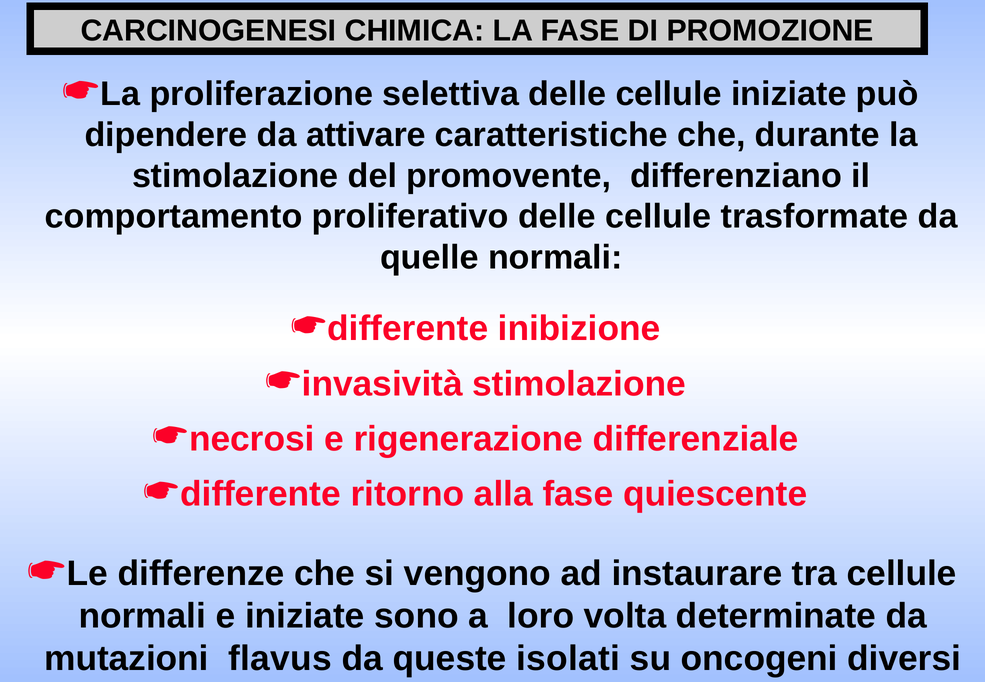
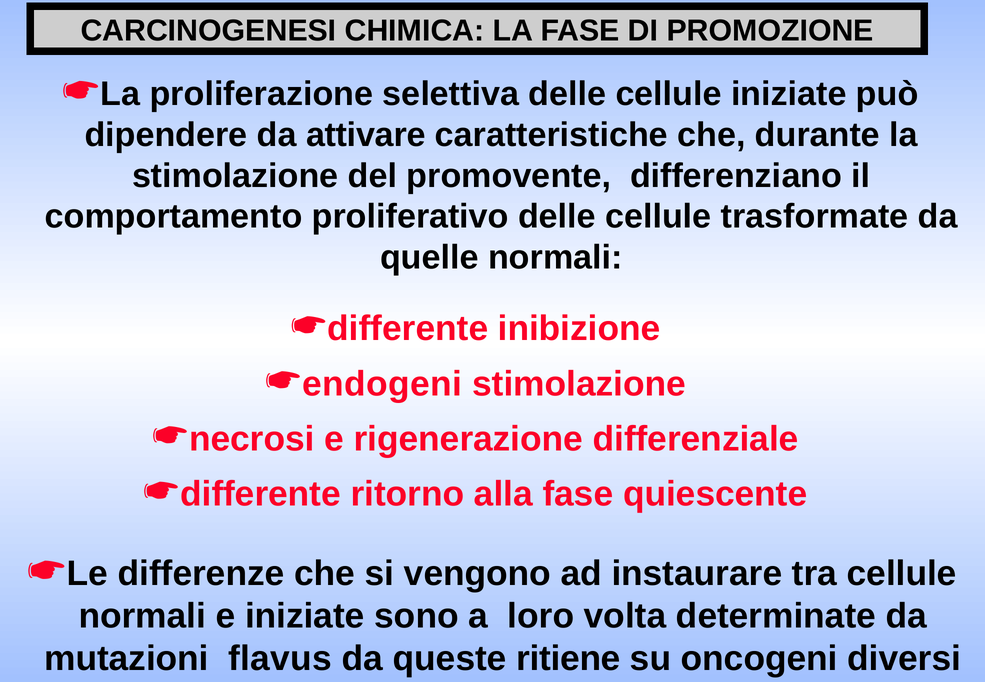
invasività: invasività -> endogeni (382, 384)
isolati: isolati -> ritiene (568, 659)
